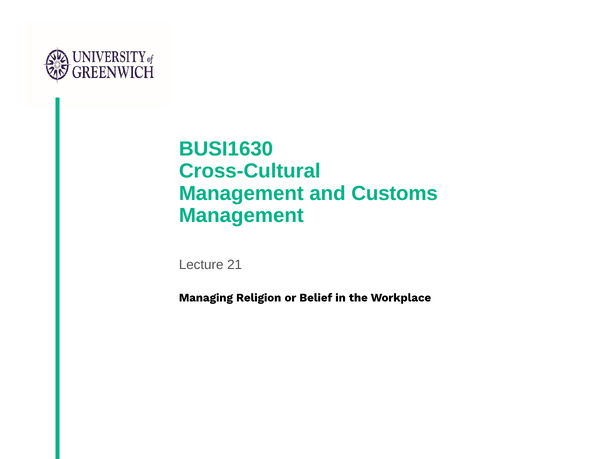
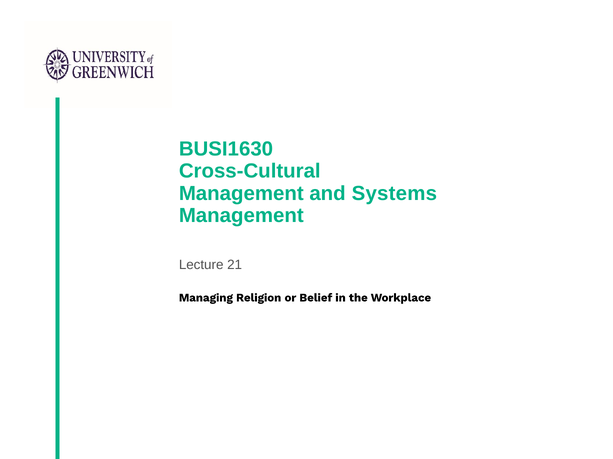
Customs: Customs -> Systems (394, 194)
